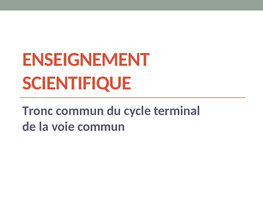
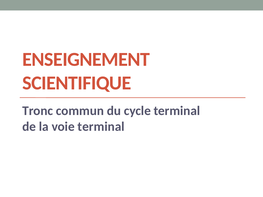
voie commun: commun -> terminal (101, 127)
